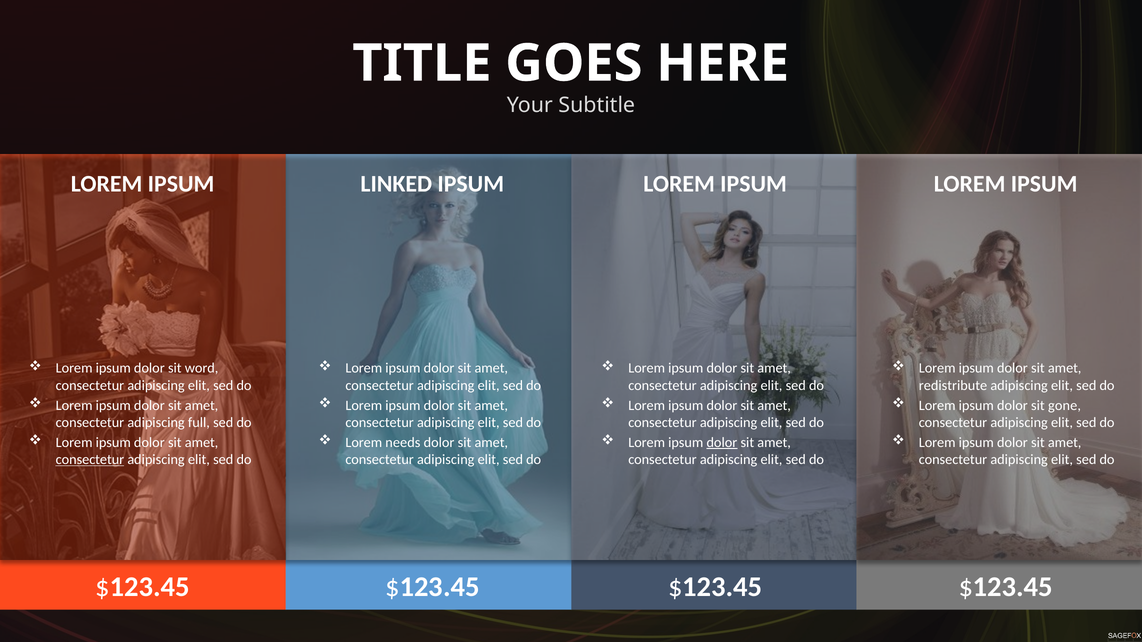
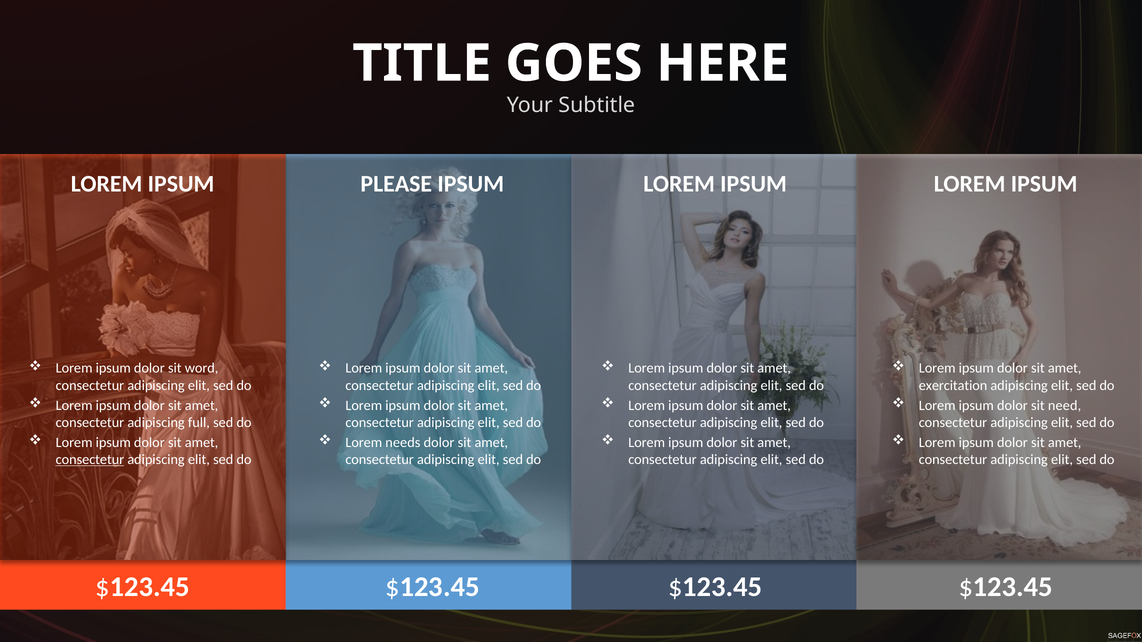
LINKED: LINKED -> PLEASE (396, 184)
redistribute: redistribute -> exercitation (953, 386)
gone: gone -> need (1065, 406)
dolor underline: present -> none (722, 443)
